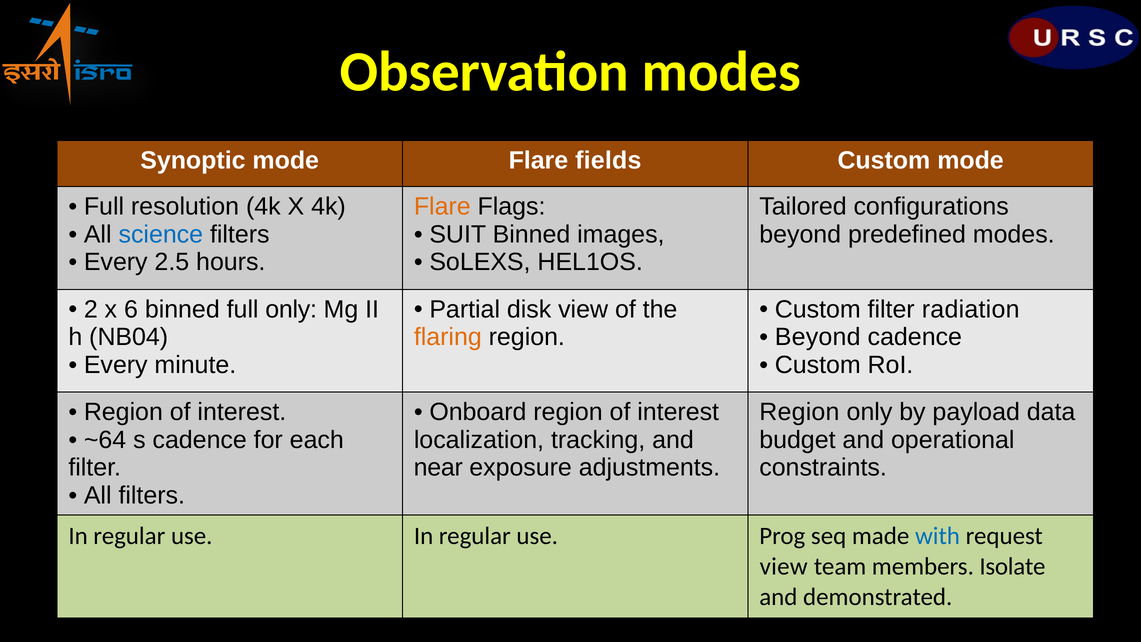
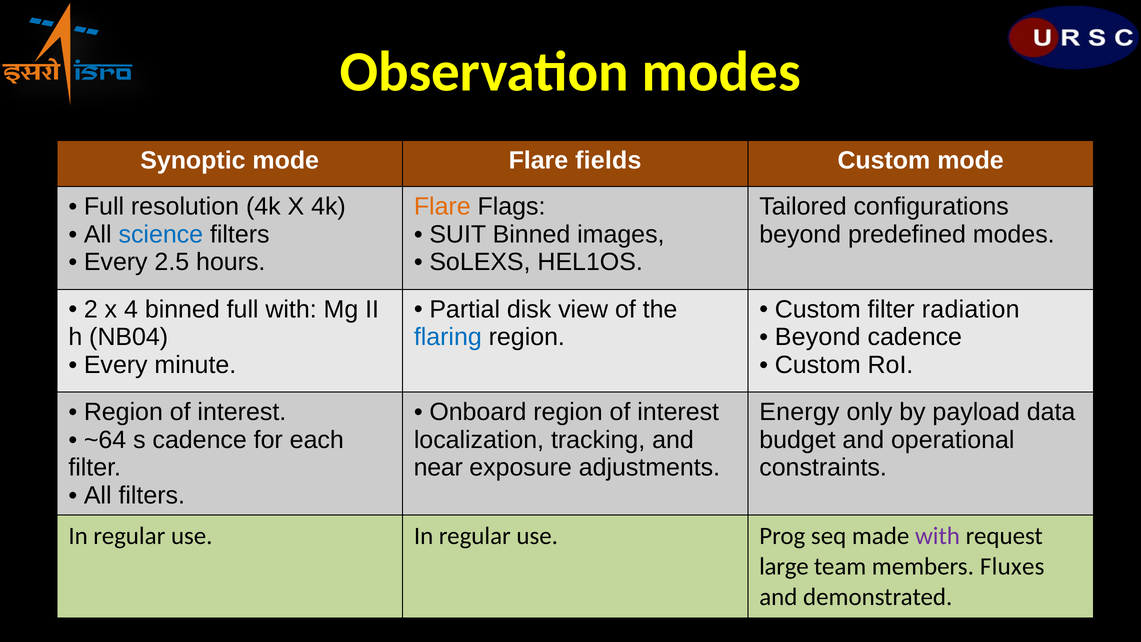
6: 6 -> 4 (131, 309)
full only: only -> with (291, 309)
flaring colour: orange -> blue (448, 337)
Region: Region -> Energy (799, 412)
with colour: blue -> purple (938, 536)
view: view -> large (784, 566)
Isolate: Isolate -> Fluxes (1012, 566)
